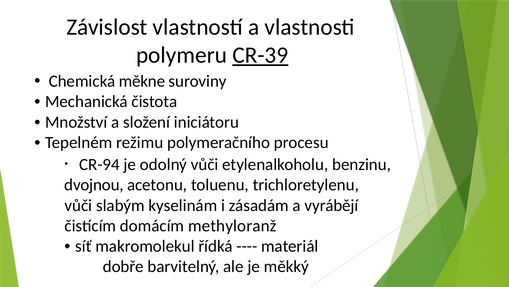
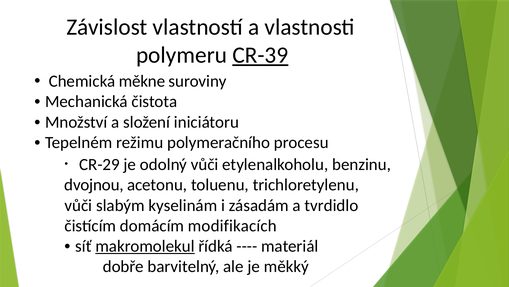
CR-94: CR-94 -> CR-29 (99, 164)
vyrábějí: vyrábějí -> tvrdidlo (331, 205)
methyloranž: methyloranž -> modifikacích (232, 225)
makromolekul underline: none -> present (145, 246)
